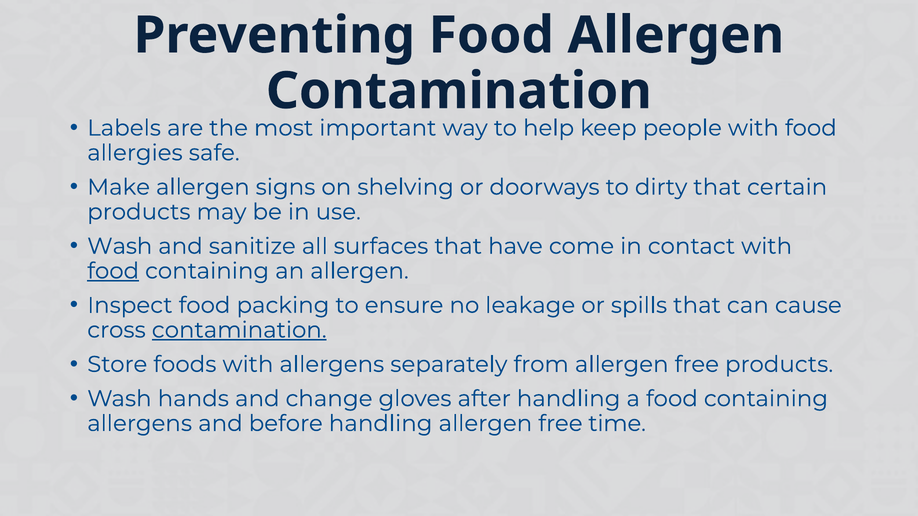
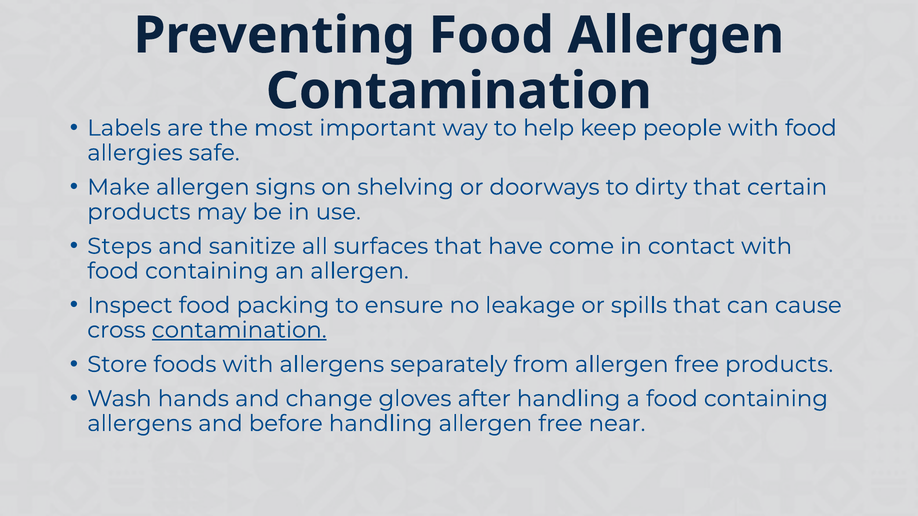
Wash: Wash -> Steps (120, 246)
food underline: present -> none (113, 271)
time: time -> near (617, 424)
